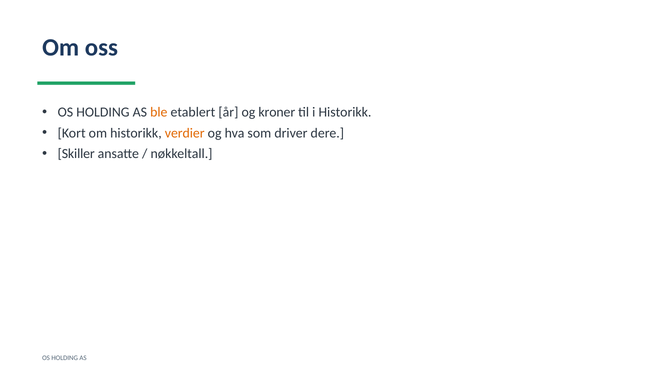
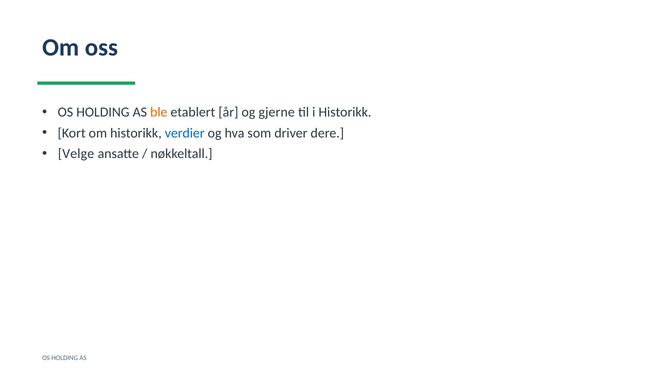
kroner: kroner -> gjerne (277, 112)
verdier colour: orange -> blue (185, 133)
Skiller: Skiller -> Velge (76, 154)
